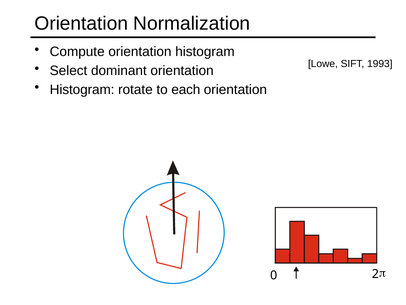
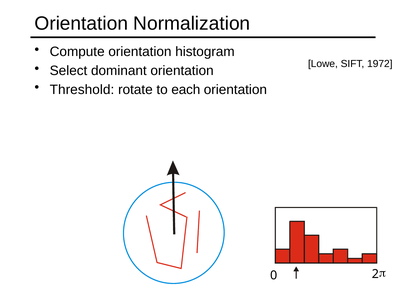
1993: 1993 -> 1972 (380, 64)
Histogram: Histogram -> Threshold (82, 90)
